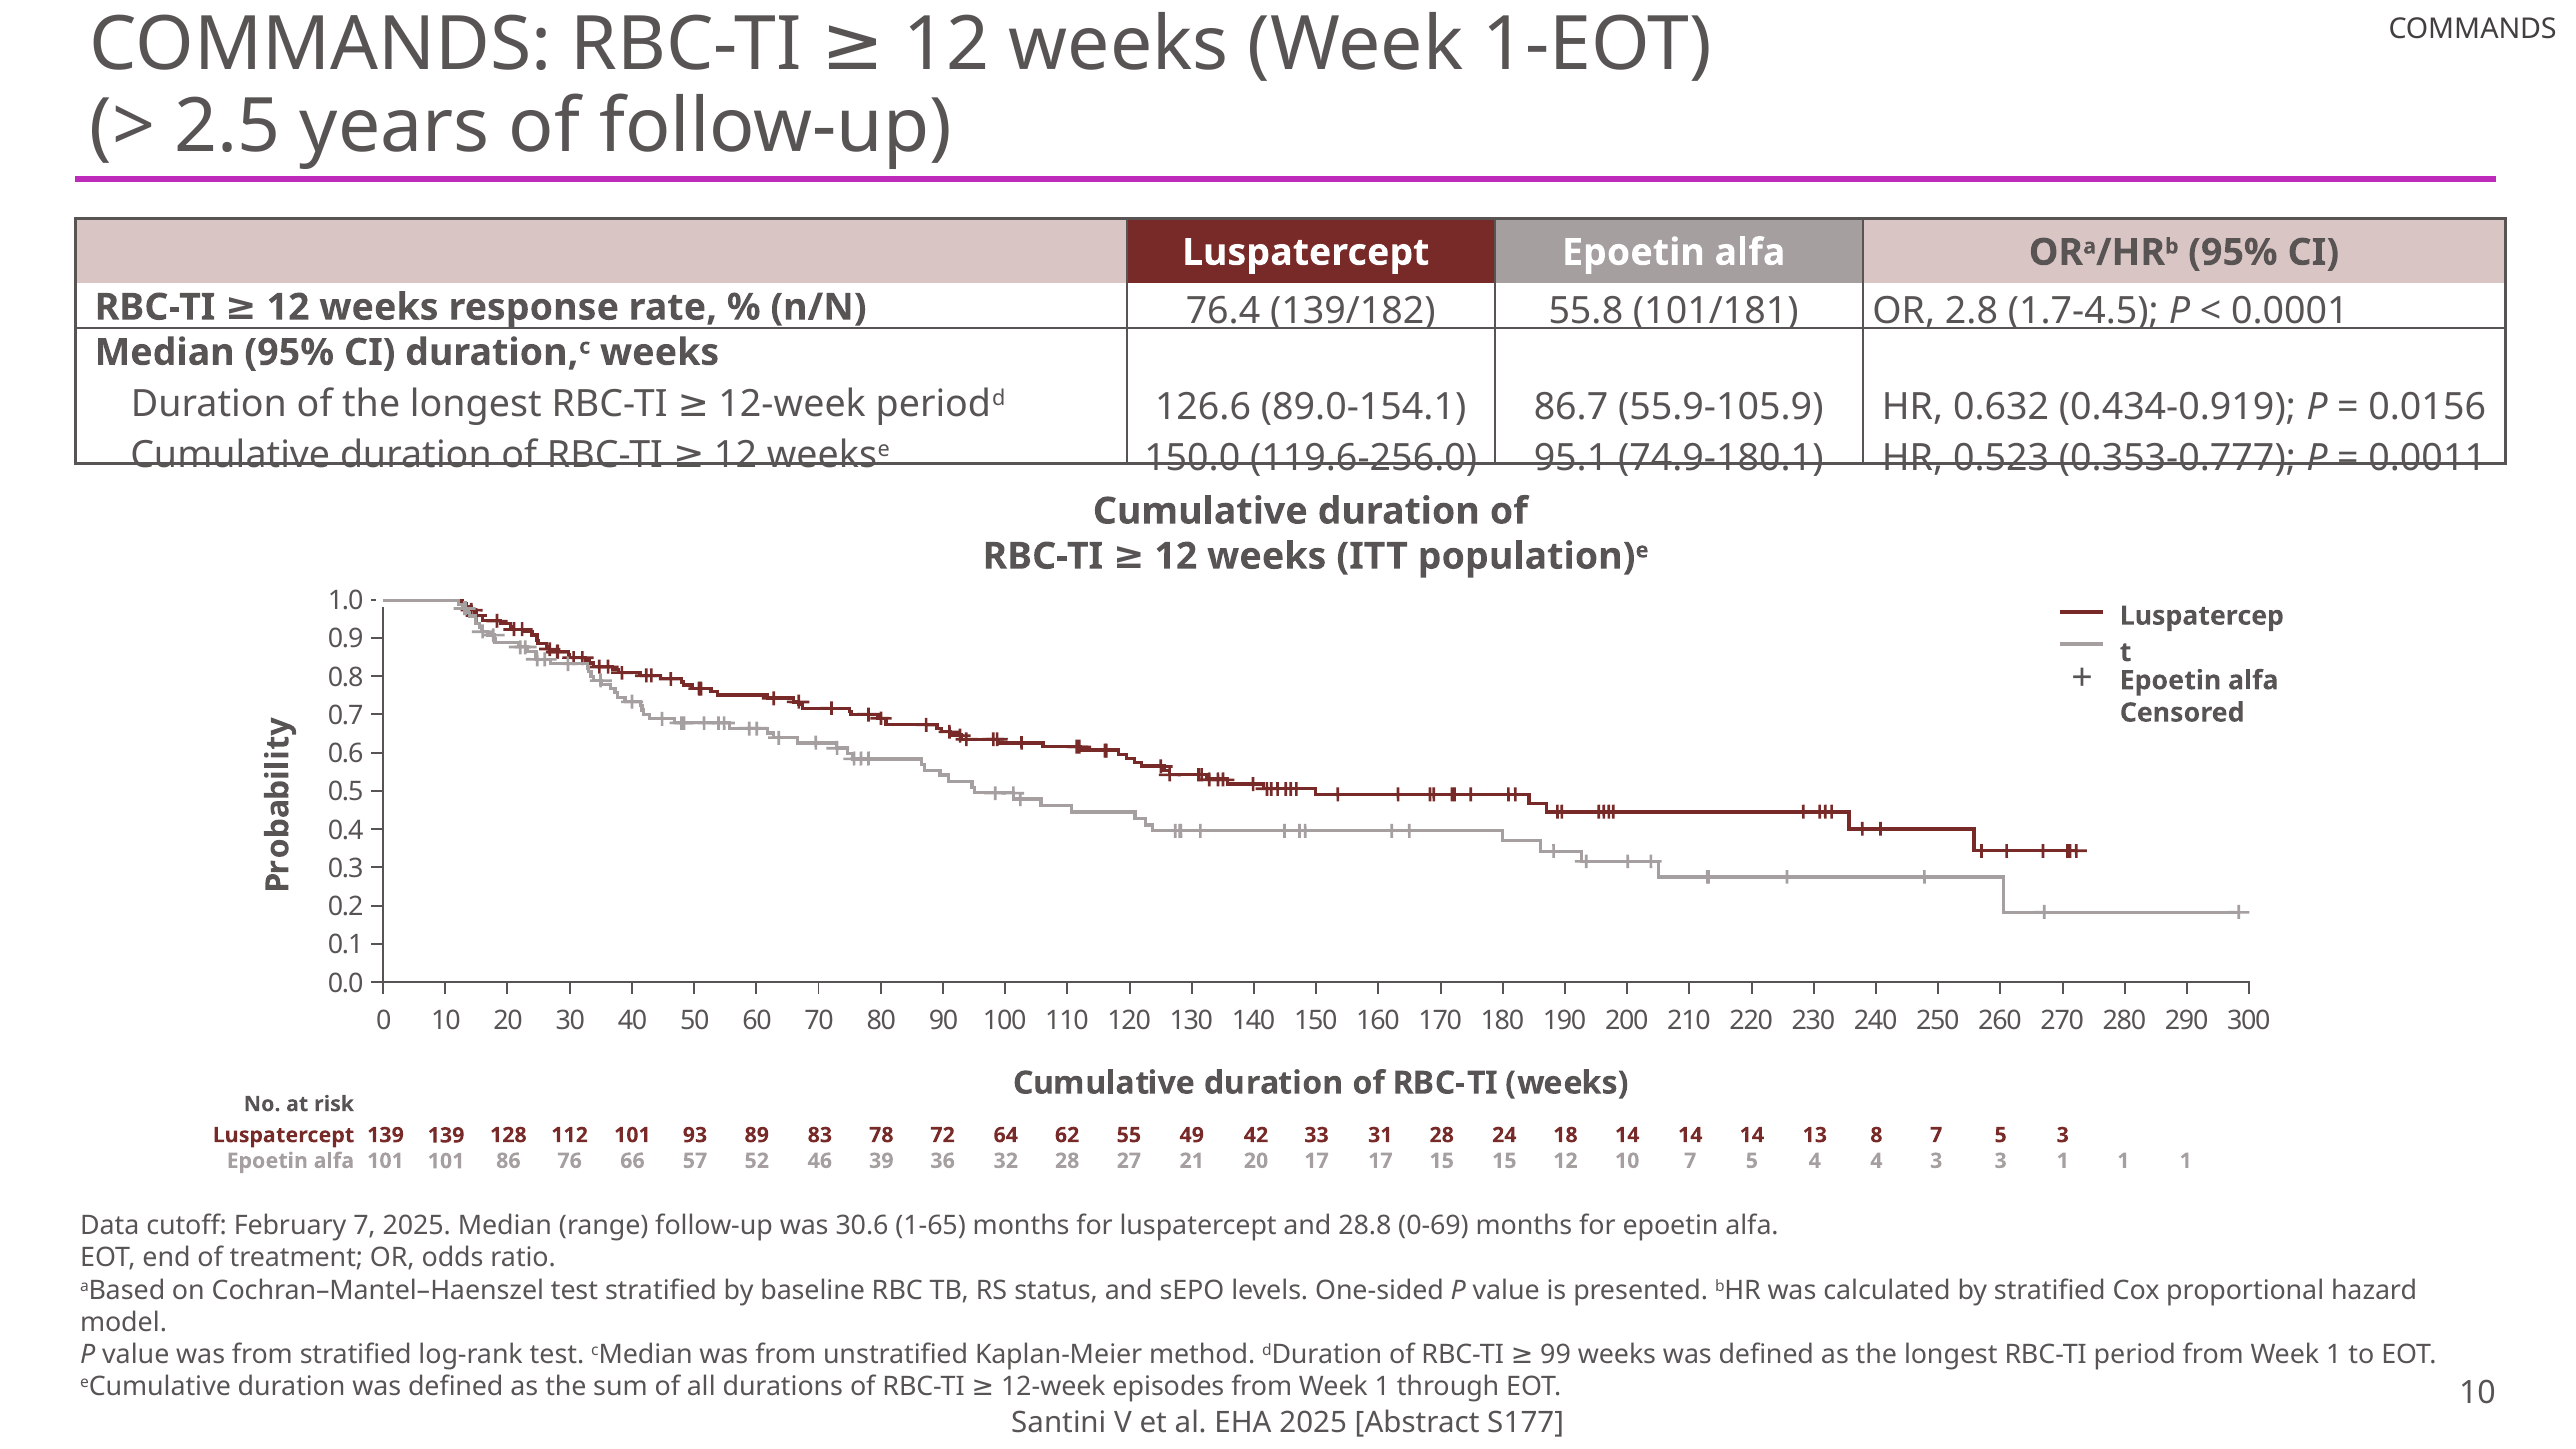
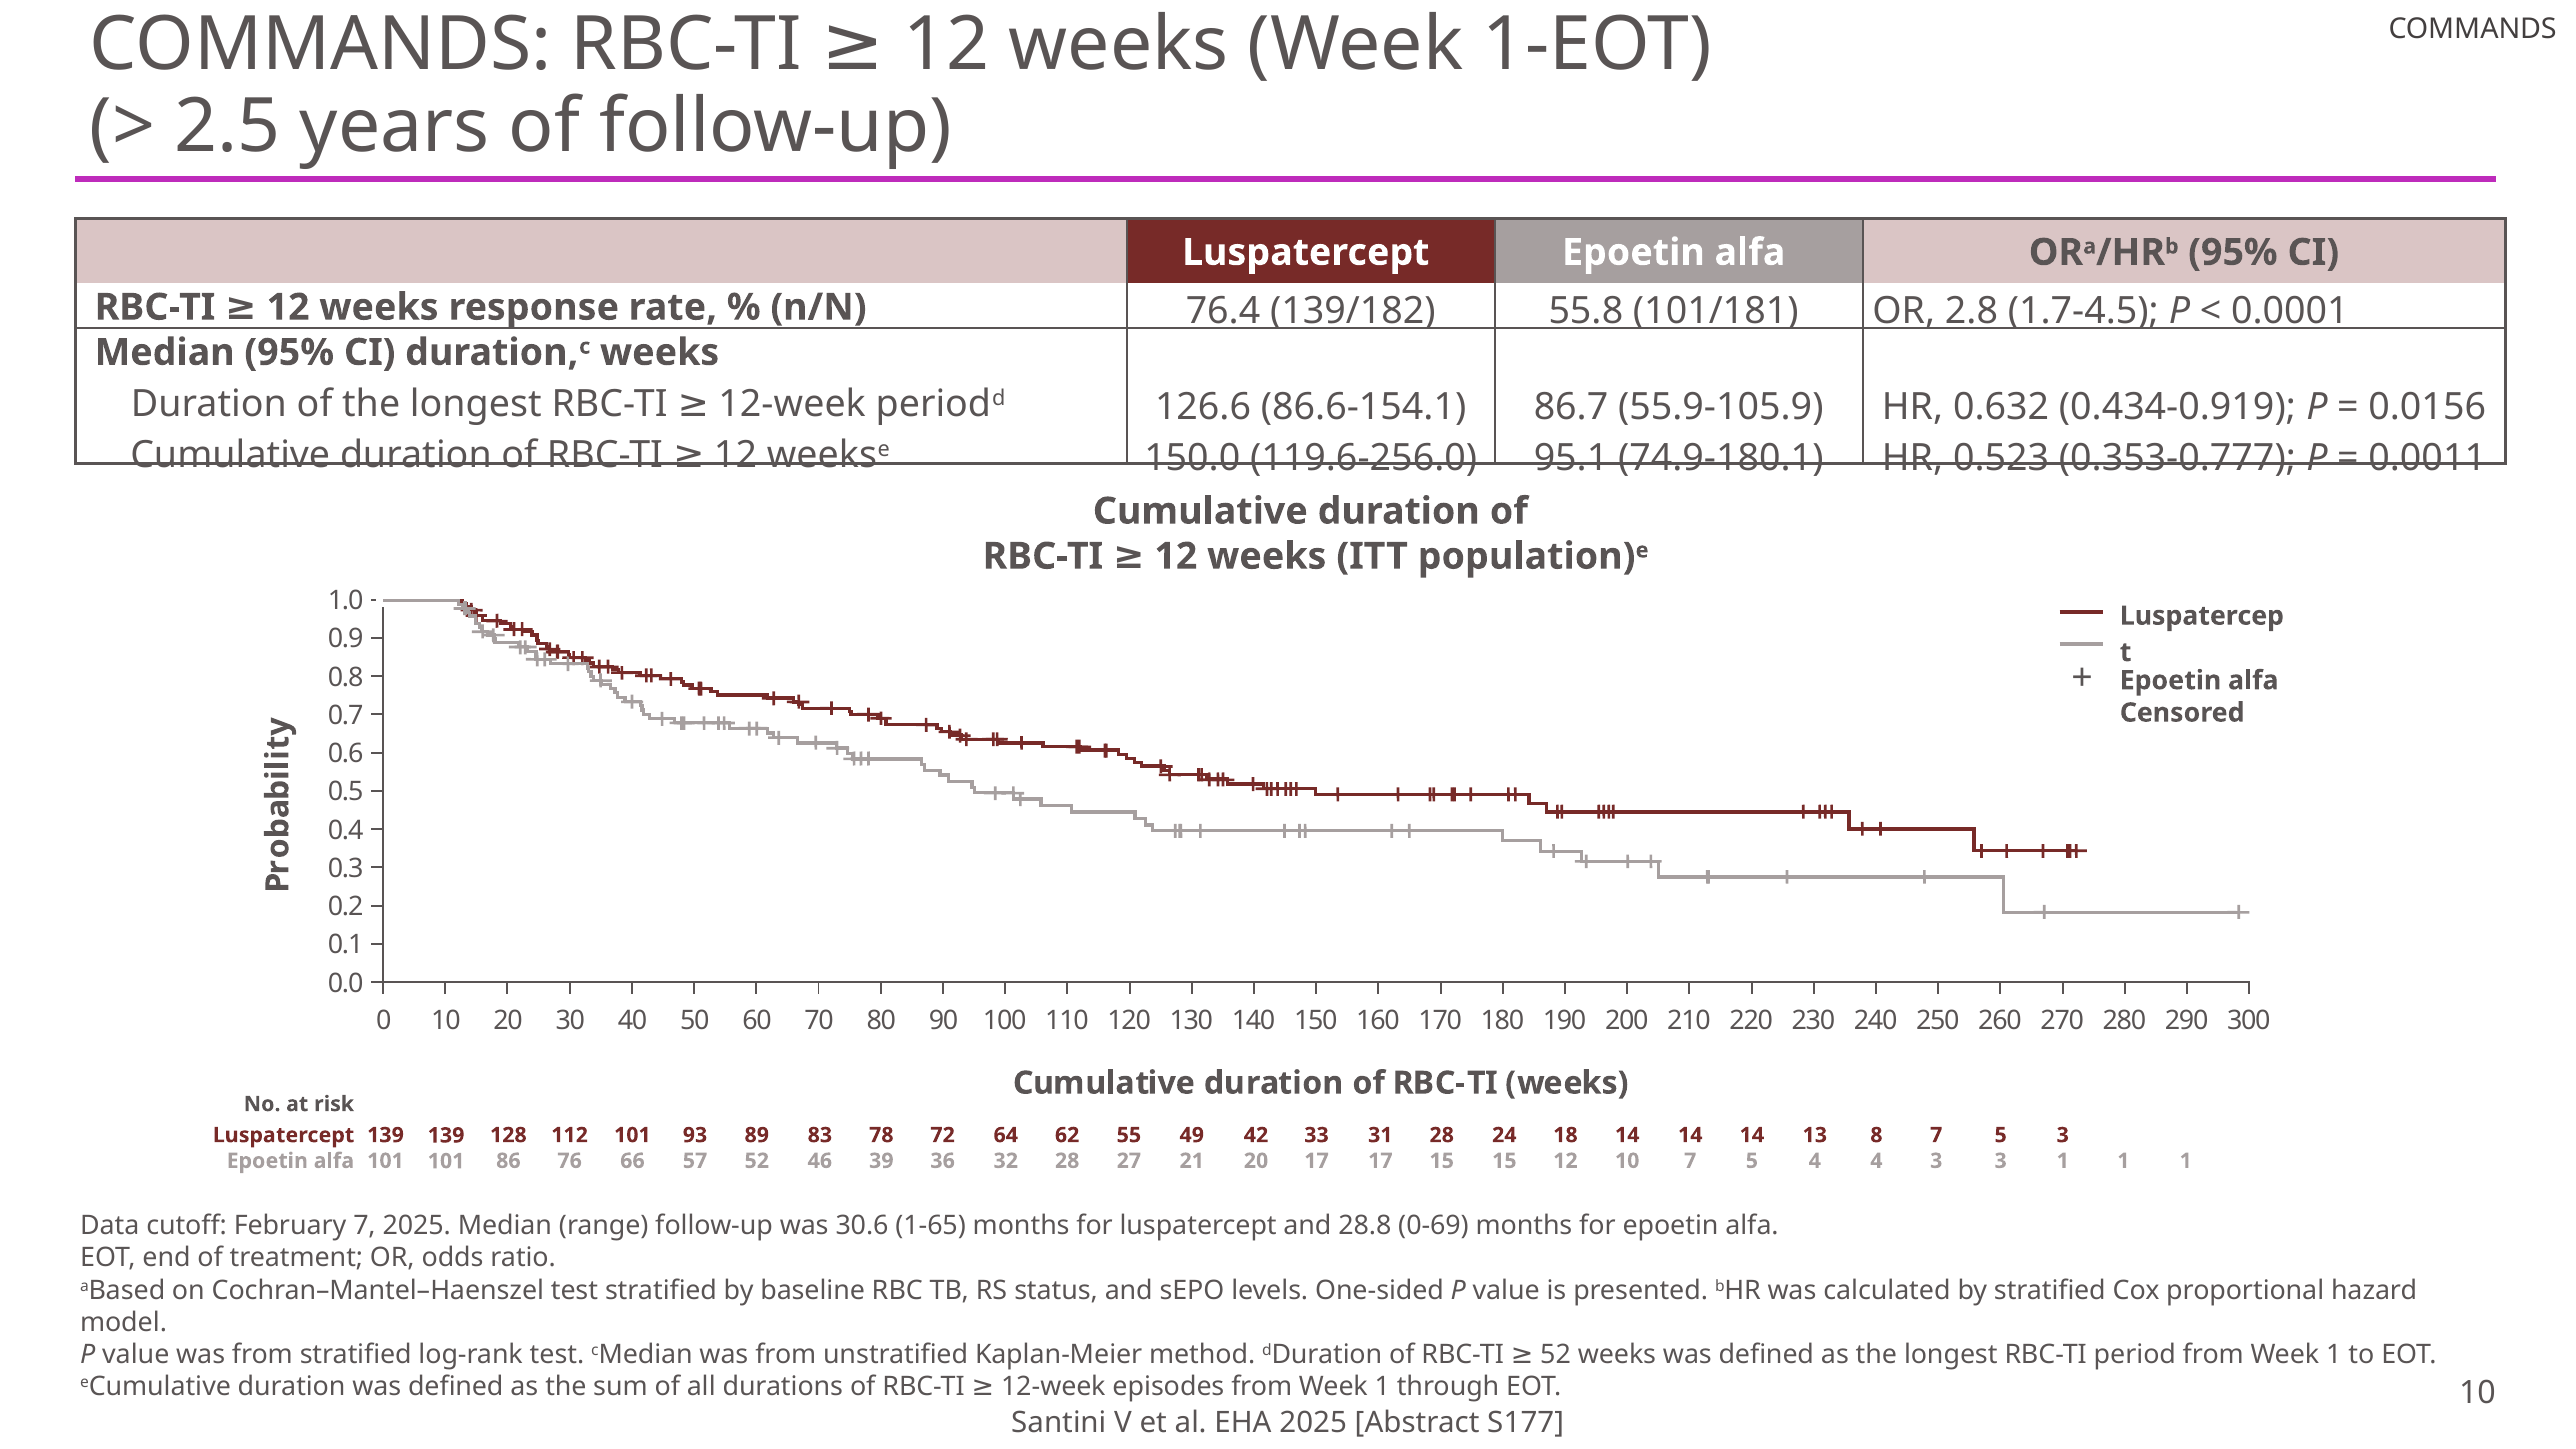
89.0-154.1: 89.0-154.1 -> 86.6-154.1 (1364, 407)
RBC-TI 99: 99 -> 52 (1556, 1355)
